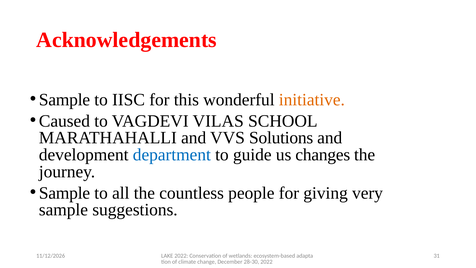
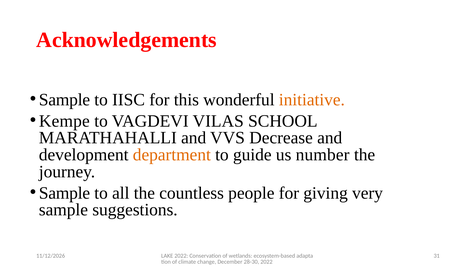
Caused: Caused -> Kempe (64, 121)
Solutions: Solutions -> Decrease (281, 138)
department colour: blue -> orange (172, 155)
changes: changes -> number (323, 155)
